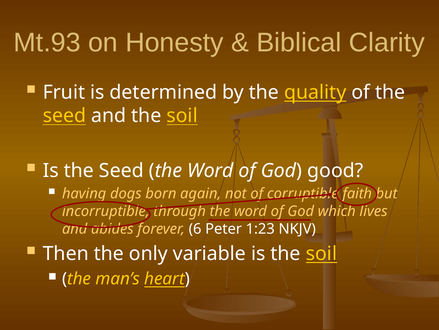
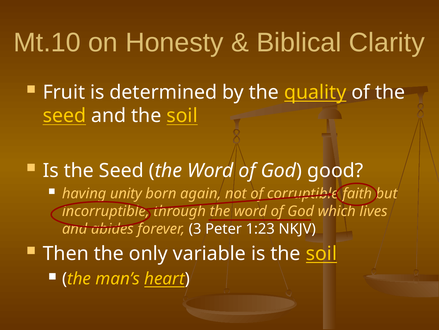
Mt.93: Mt.93 -> Mt.10 (47, 43)
dogs: dogs -> unity (126, 193)
6: 6 -> 3 (195, 228)
